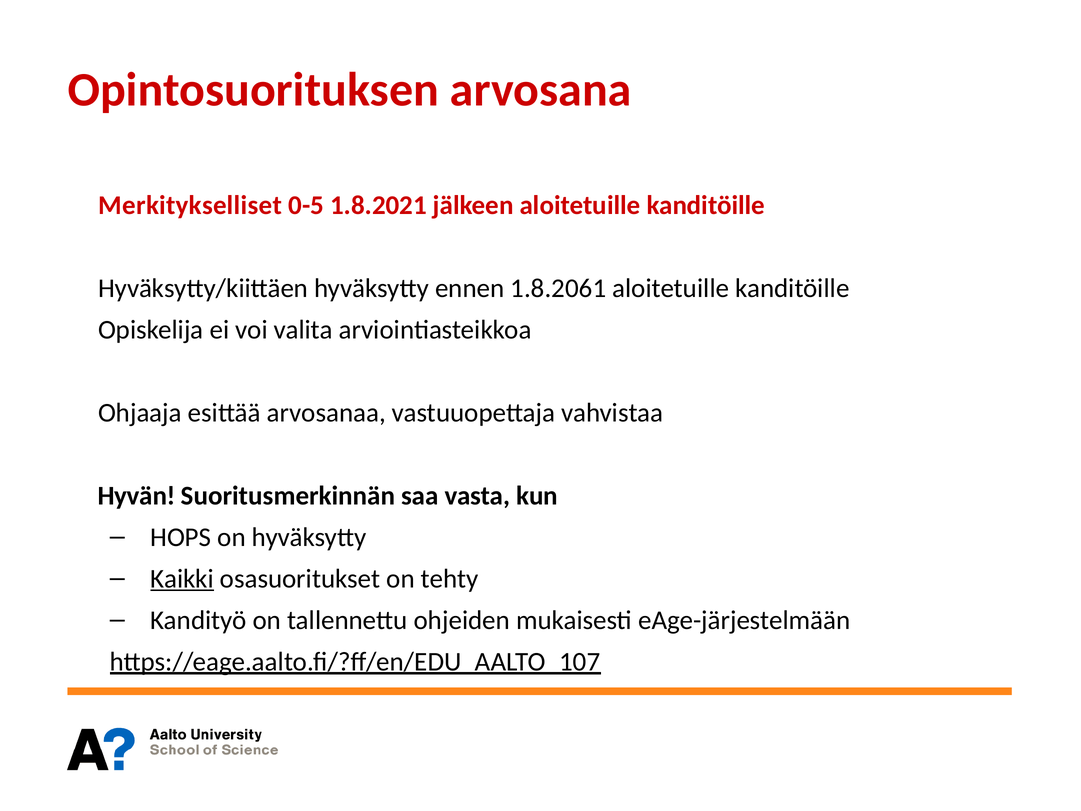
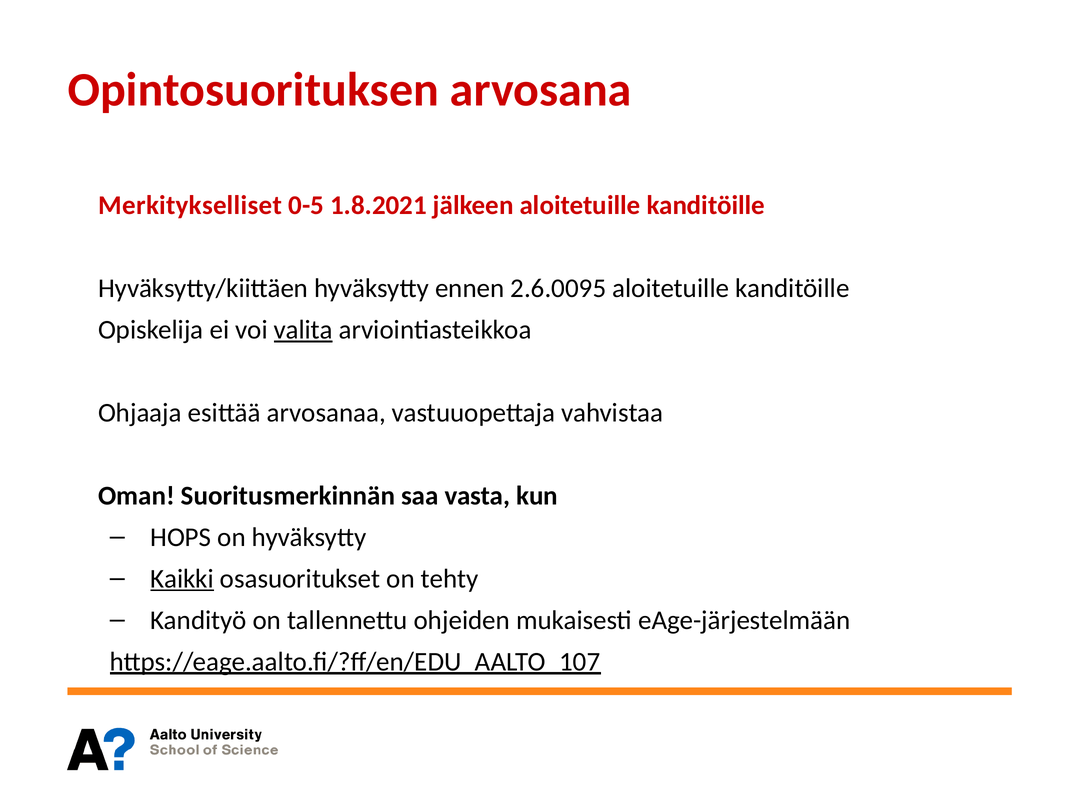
1.8.2061: 1.8.2061 -> 2.6.0095 (558, 288)
valita underline: none -> present (303, 330)
Hyvän: Hyvän -> Oman (137, 496)
